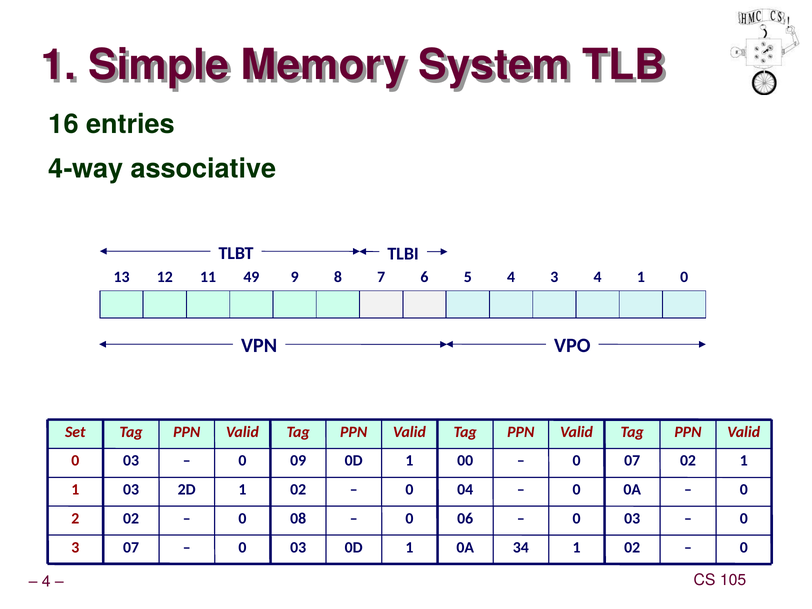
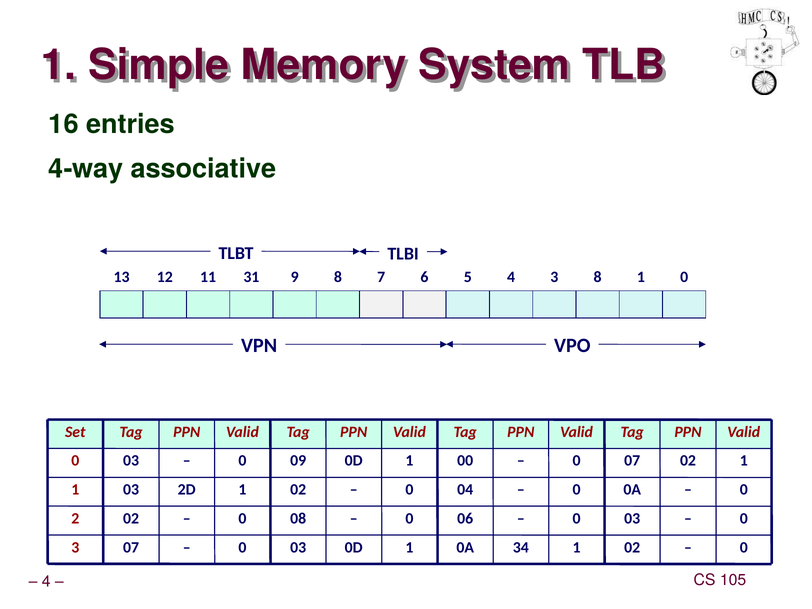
49: 49 -> 31 (251, 277)
3 4: 4 -> 8 (598, 277)
